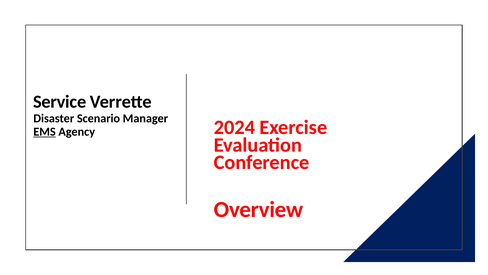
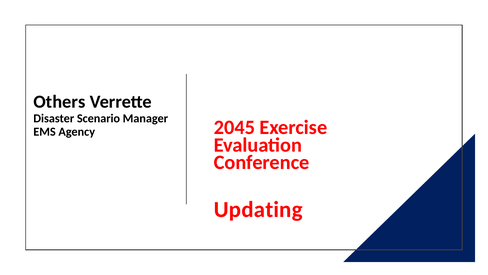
Service: Service -> Others (59, 102)
EMS underline: present -> none (45, 131)
2024: 2024 -> 2045 (234, 127)
Overview: Overview -> Updating (258, 209)
